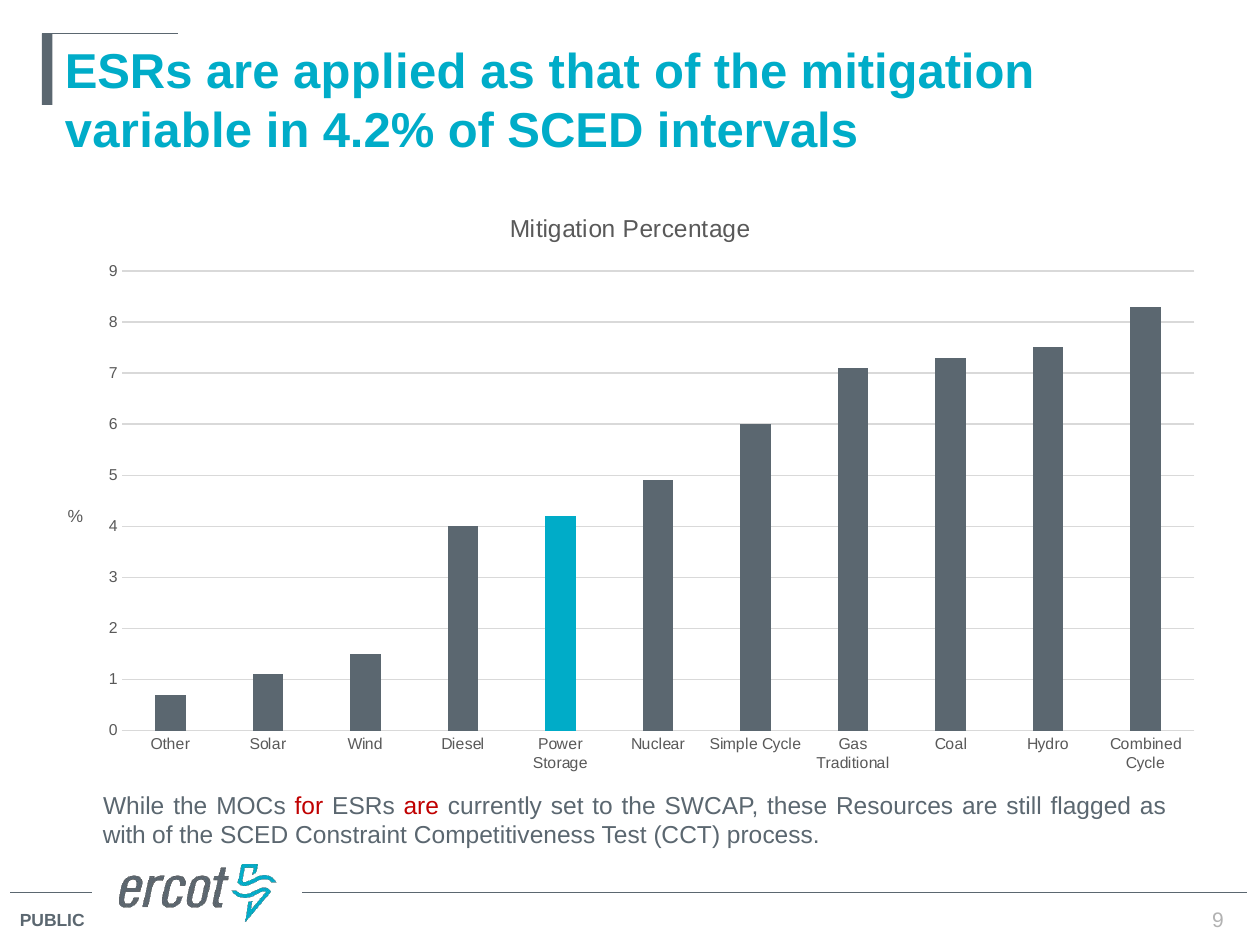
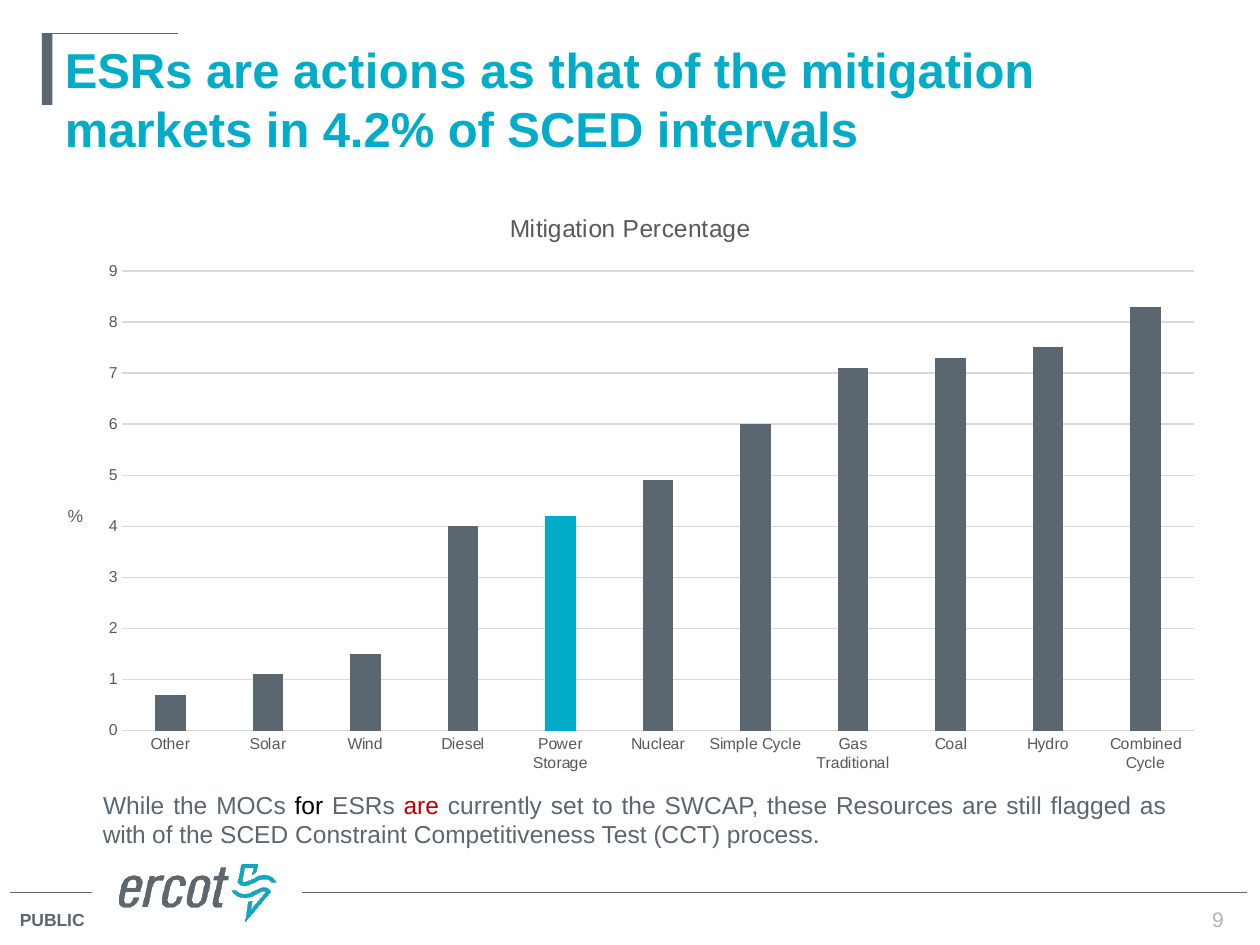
applied: applied -> actions (380, 73)
variable: variable -> markets (159, 131)
for colour: red -> black (309, 806)
